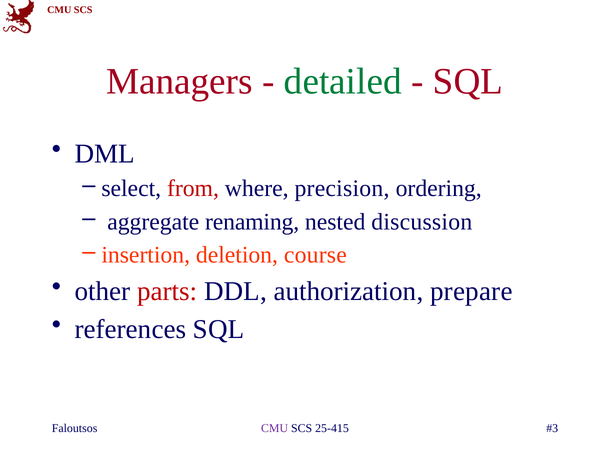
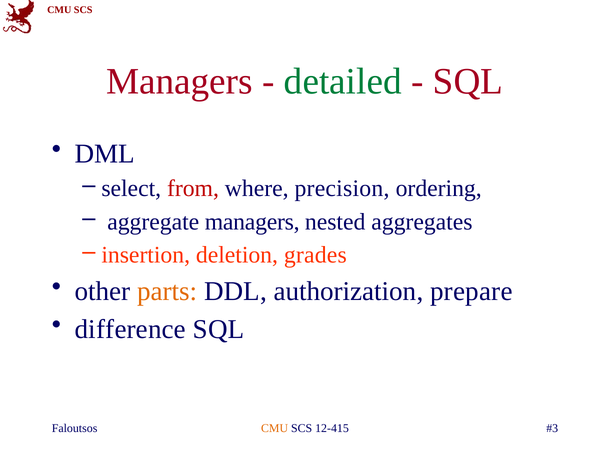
aggregate renaming: renaming -> managers (252, 222)
discussion: discussion -> aggregates (422, 222)
course: course -> grades (315, 255)
parts colour: red -> orange (167, 291)
references: references -> difference (130, 329)
CMU colour: purple -> orange (275, 428)
25-415: 25-415 -> 12-415 (332, 428)
